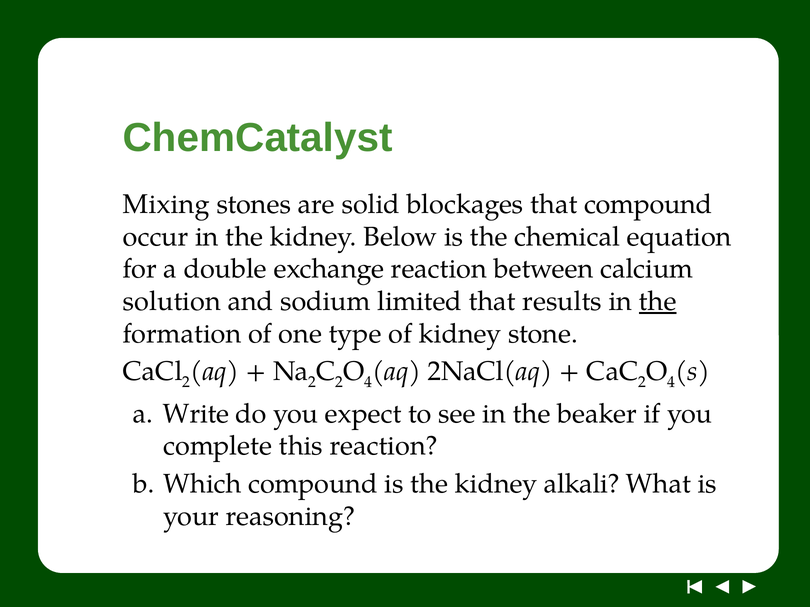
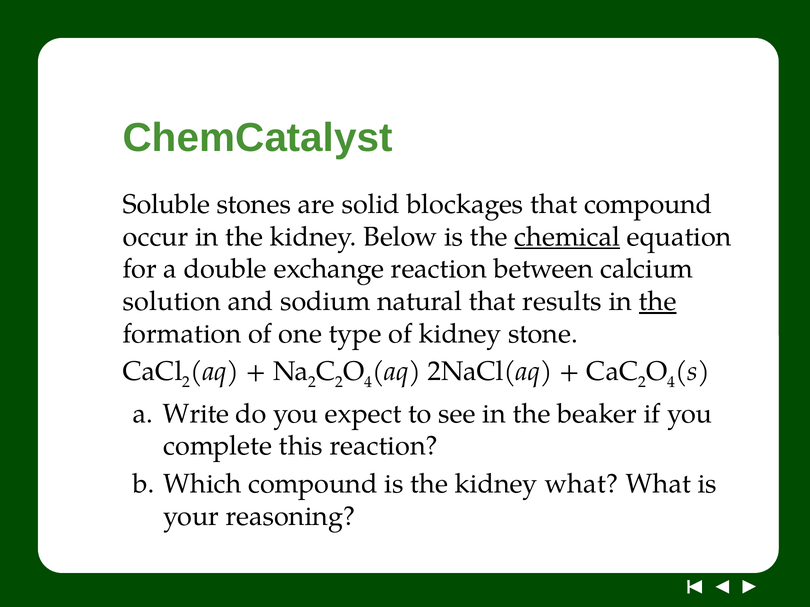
Mixing: Mixing -> Soluble (167, 204)
chemical underline: none -> present (567, 237)
limited: limited -> natural (420, 302)
kidney alkali: alkali -> what (582, 484)
